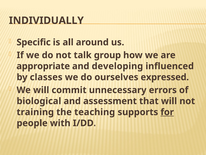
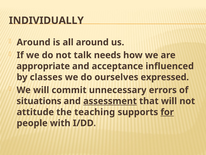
Specific: Specific -> Around (34, 42)
group: group -> needs (107, 55)
developing: developing -> acceptance (117, 66)
biological: biological -> situations (39, 101)
assessment underline: none -> present (110, 101)
training: training -> attitude (35, 112)
